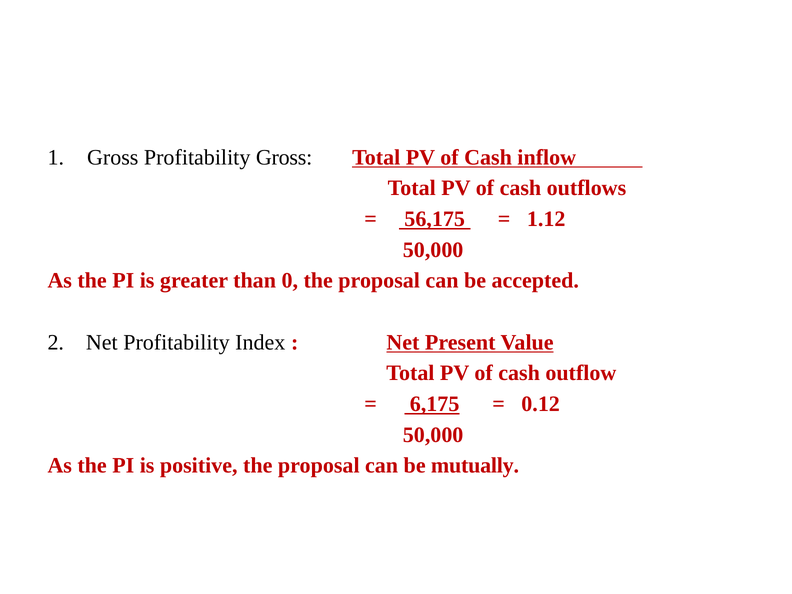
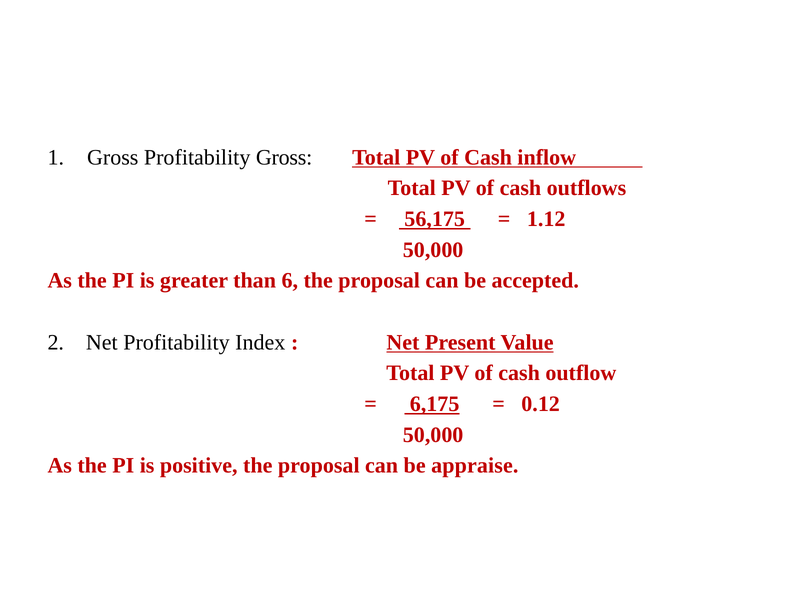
0: 0 -> 6 (290, 281)
mutually: mutually -> appraise (475, 466)
